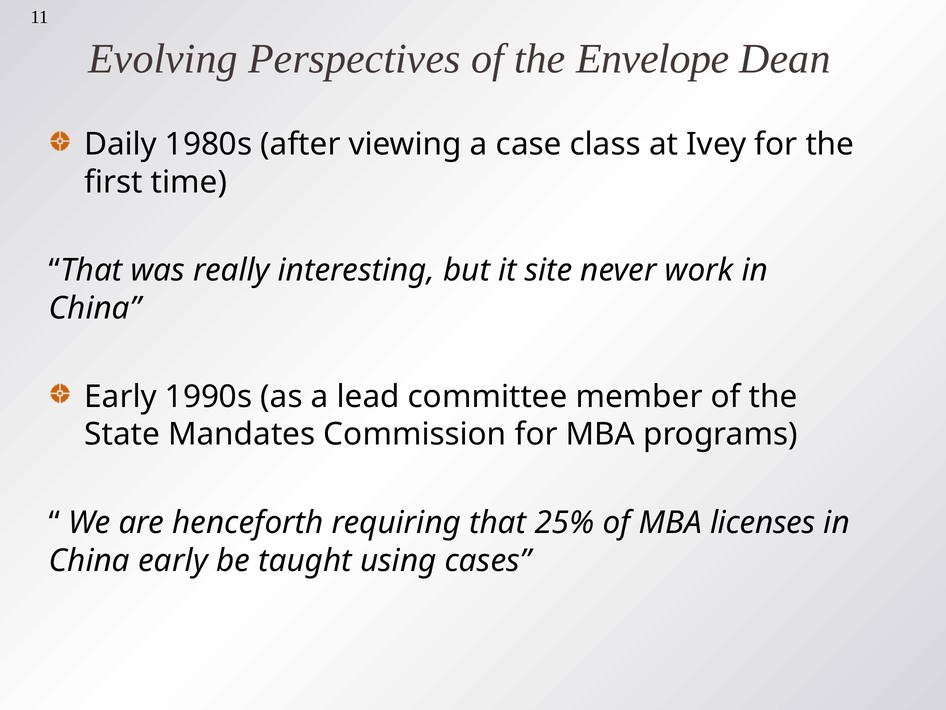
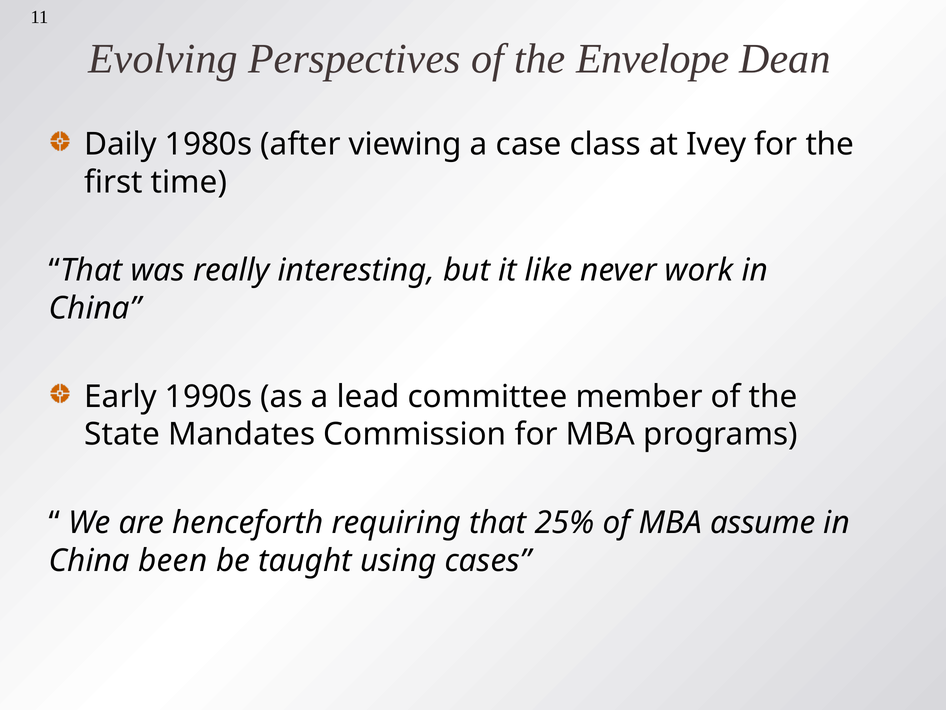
site: site -> like (549, 270)
licenses: licenses -> assume (763, 522)
early: early -> been (173, 560)
